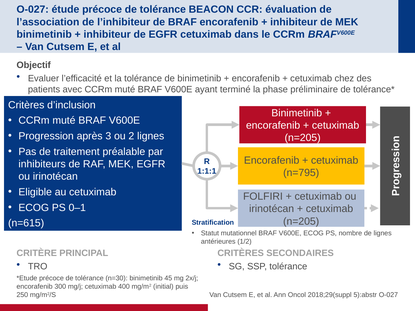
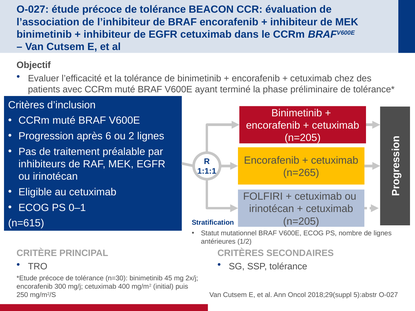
3: 3 -> 6 (108, 136)
n=795: n=795 -> n=265 (301, 173)
